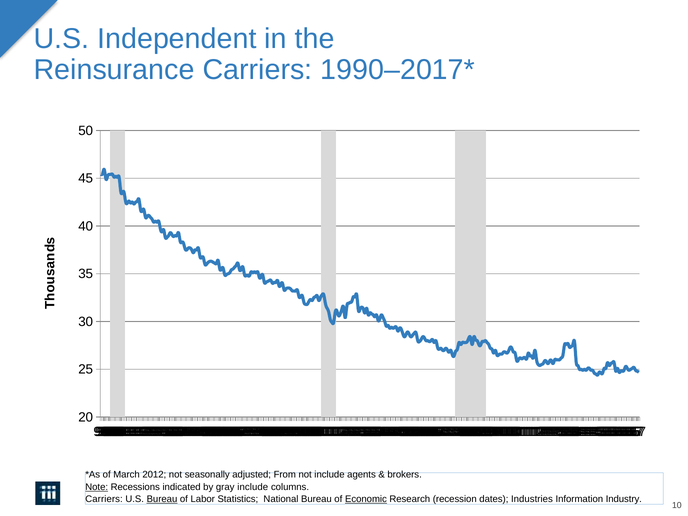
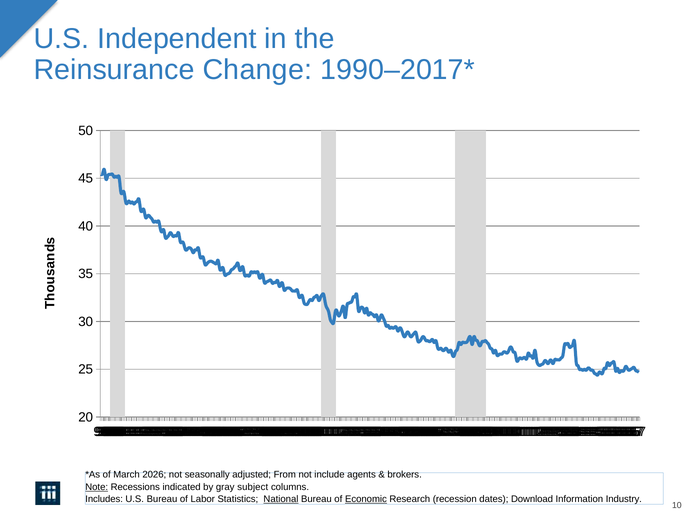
Reinsurance Carriers: Carriers -> Change (257, 70)
2012: 2012 -> 2026 (154, 475)
gray include: include -> subject (253, 487)
Carriers: Carriers -> Includes (104, 499)
Bureau underline: present -> none (162, 499)
National underline: none -> present (281, 499)
Industries: Industries -> Download (532, 499)
